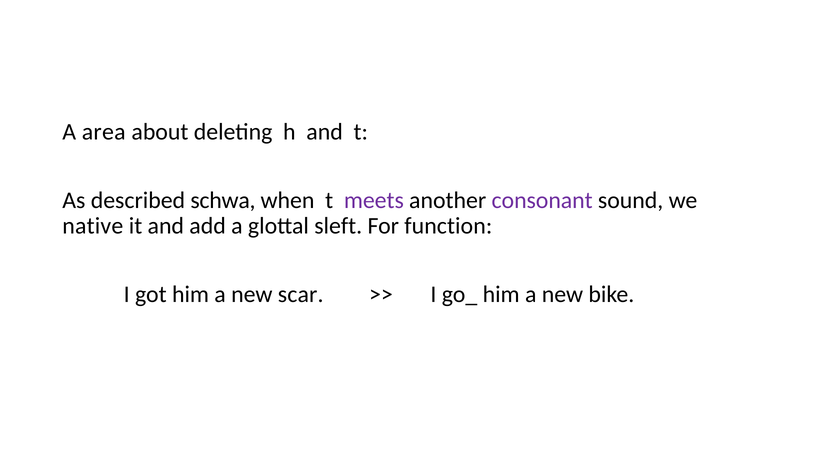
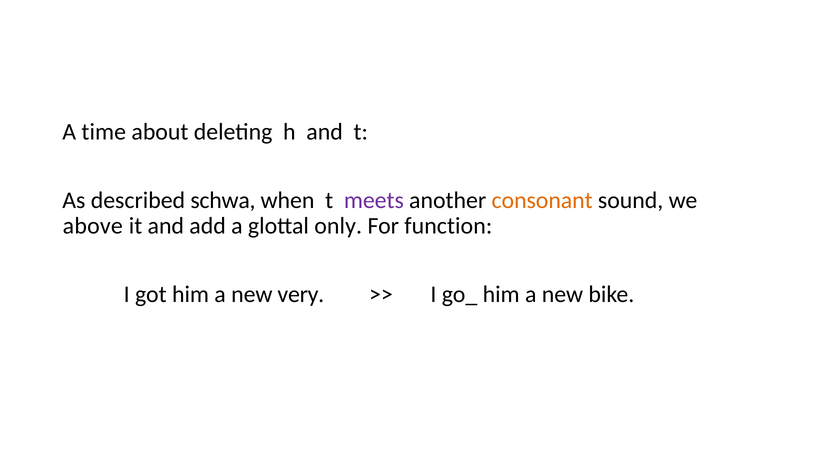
area: area -> time (104, 132)
consonant colour: purple -> orange (542, 200)
native: native -> above (93, 226)
sleft: sleft -> only (338, 226)
scar: scar -> very (301, 295)
